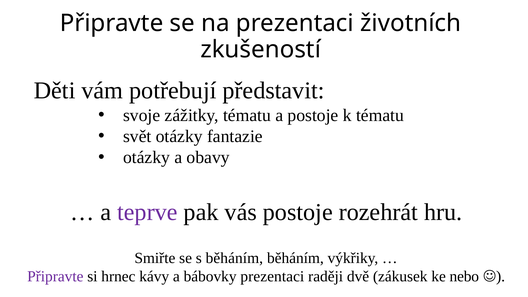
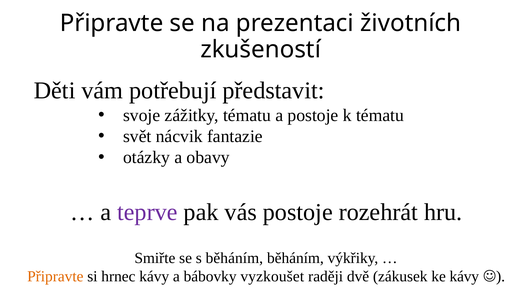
svět otázky: otázky -> nácvik (179, 136)
Připravte colour: purple -> orange (55, 277)
bábovky prezentaci: prezentaci -> vyzkoušet (272, 277)
ke nebo: nebo -> kávy (464, 277)
